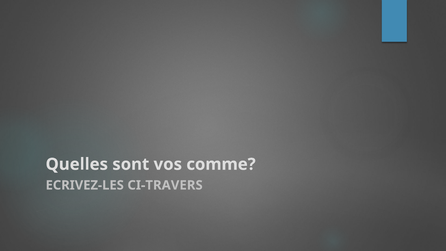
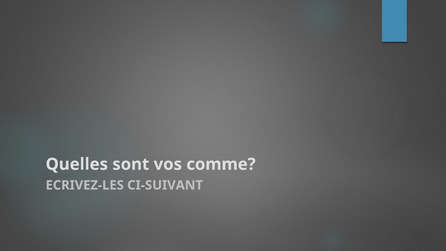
CI-TRAVERS: CI-TRAVERS -> CI-SUIVANT (165, 185)
